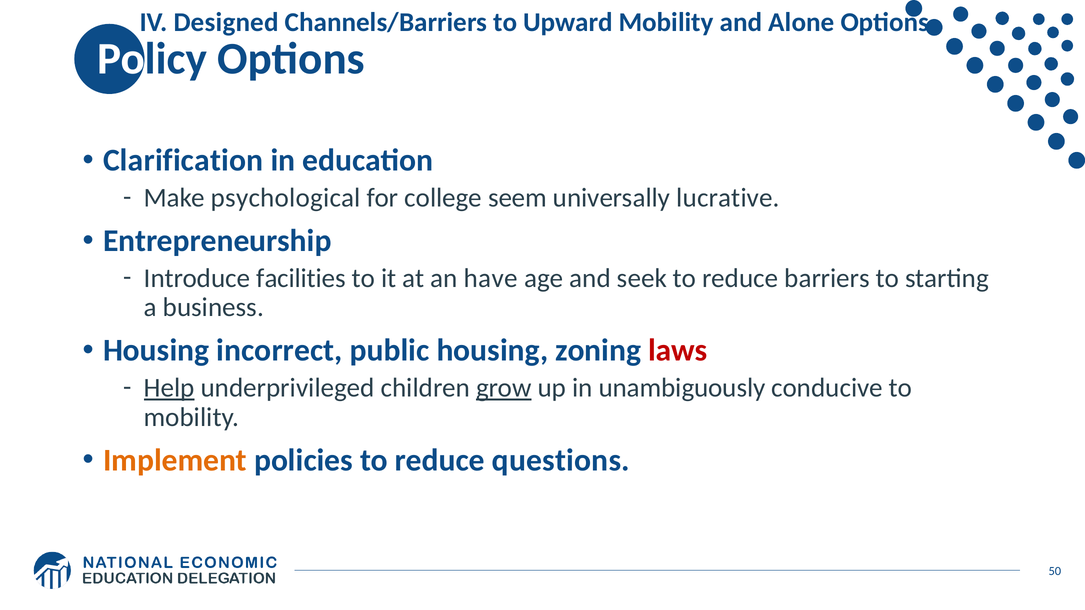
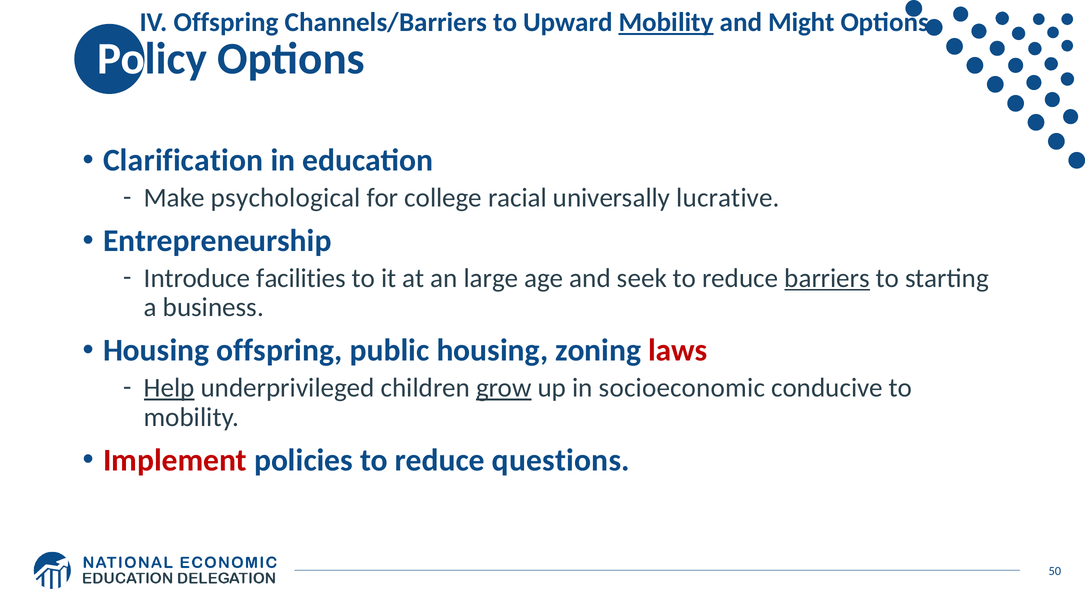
IV Designed: Designed -> Offspring (226, 22)
Mobility underline: none -> present (666, 22)
Alone: Alone -> Might (802, 22)
seem: seem -> racial (517, 198)
have: have -> large (491, 278)
barriers underline: none -> present (827, 278)
Housing incorrect: incorrect -> offspring (279, 351)
unambiguously: unambiguously -> socioeconomic (682, 388)
Implement colour: orange -> red (175, 460)
